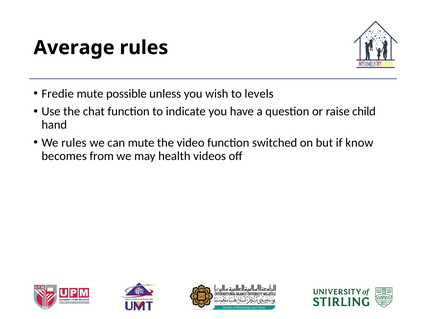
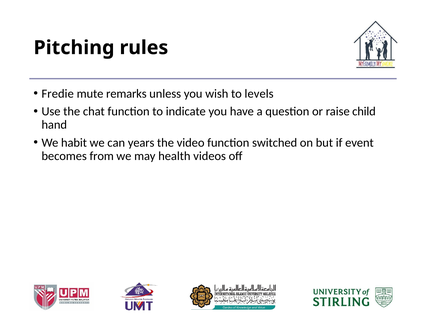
Average: Average -> Pitching (74, 48)
possible: possible -> remarks (126, 94)
We rules: rules -> habit (74, 143)
can mute: mute -> years (141, 143)
know: know -> event (359, 143)
